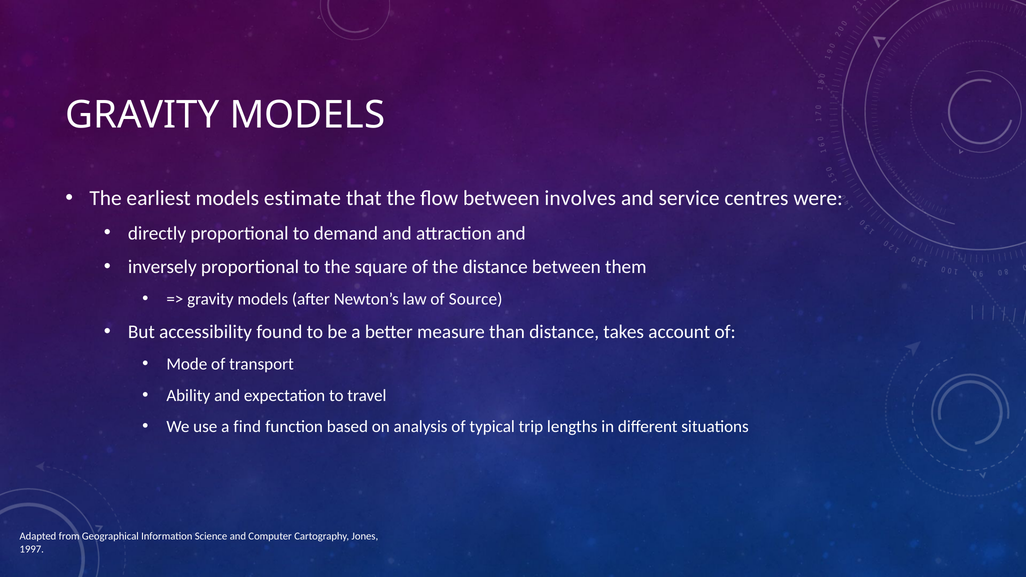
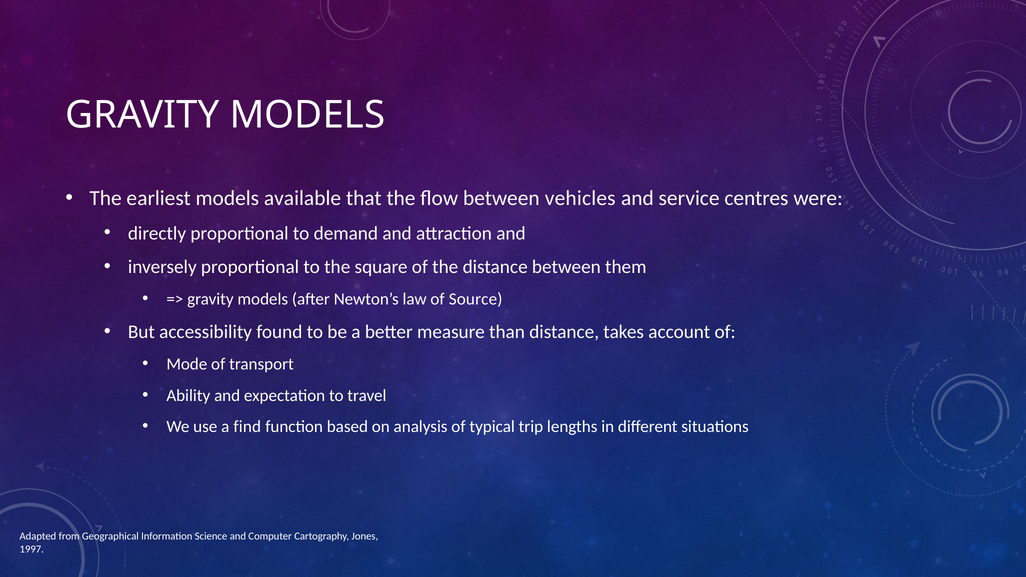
estimate: estimate -> available (302, 198)
involves: involves -> vehicles (580, 198)
